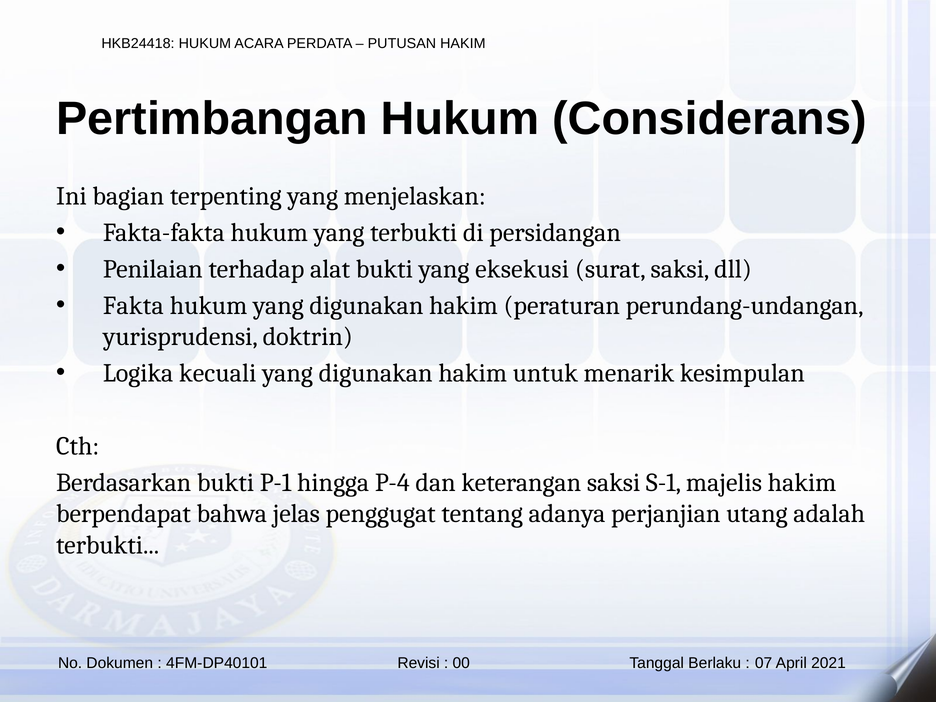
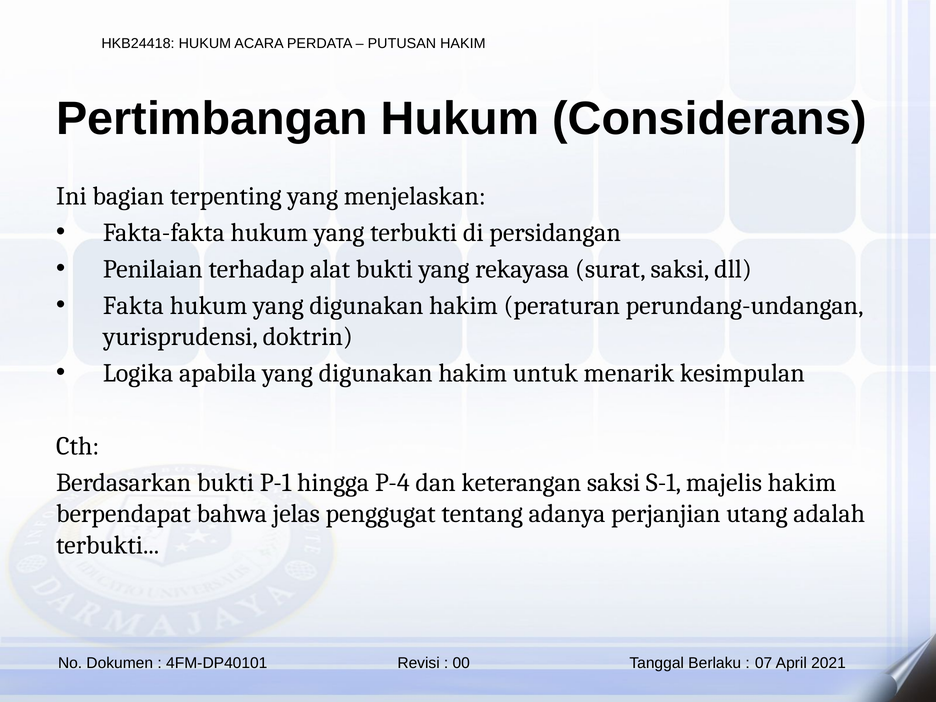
eksekusi: eksekusi -> rekayasa (522, 269)
kecuali: kecuali -> apabila (218, 373)
